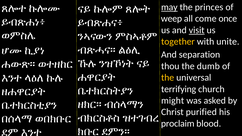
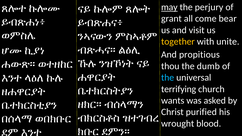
princes: princes -> perjury (209, 7)
weep: weep -> grant (171, 19)
once: once -> bear (228, 19)
visit underline: present -> none (197, 30)
separation: separation -> propitious (199, 55)
the colour: yellow -> light blue (168, 78)
might: might -> wants (173, 101)
proclaim: proclaim -> wrought (178, 124)
